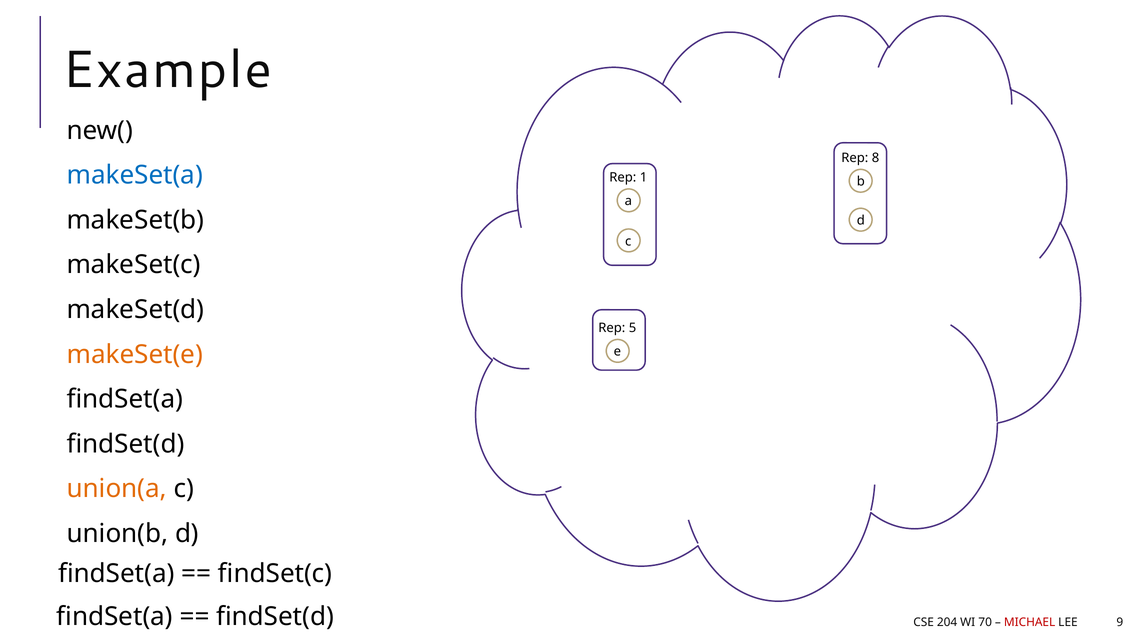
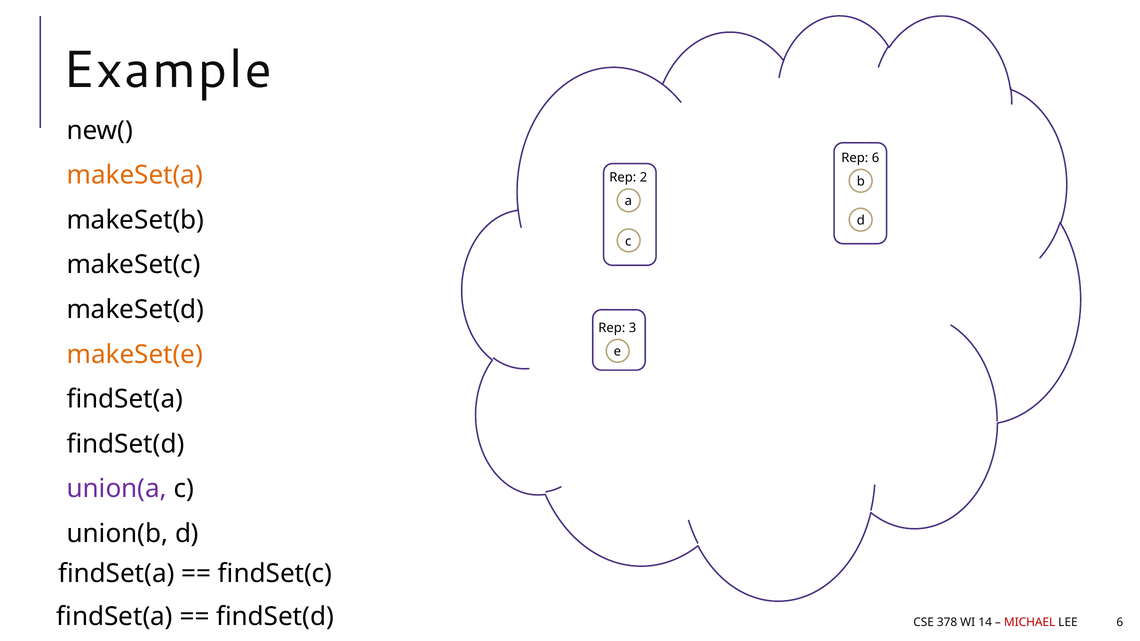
Rep 8: 8 -> 6 (876, 158)
makeSet(a colour: blue -> orange (135, 175)
1: 1 -> 2 (644, 177)
5: 5 -> 3 (633, 328)
union(a colour: orange -> purple (117, 489)
204: 204 -> 378 (947, 622)
70: 70 -> 14 (985, 622)
LEE 9: 9 -> 6 (1120, 622)
